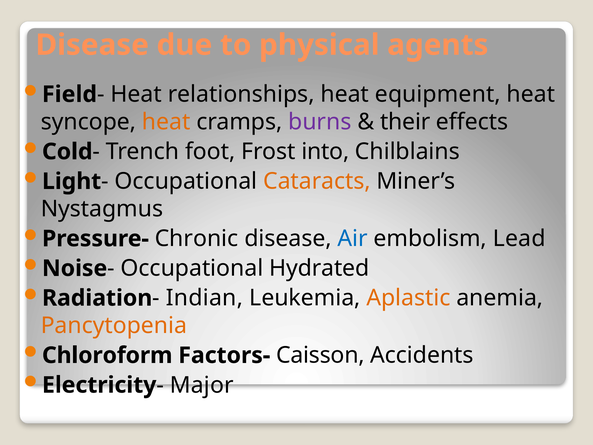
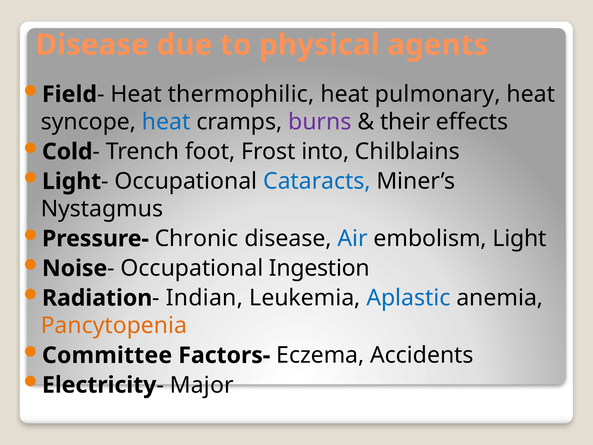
relationships: relationships -> thermophilic (241, 94)
equipment: equipment -> pulmonary (438, 94)
heat colour: orange -> blue (166, 122)
Cataracts colour: orange -> blue (317, 181)
embolism Lead: Lead -> Light (519, 239)
Hydrated: Hydrated -> Ingestion (319, 268)
Aplastic colour: orange -> blue (408, 298)
Chloroform: Chloroform -> Committee (107, 355)
Caisson: Caisson -> Eczema (320, 355)
